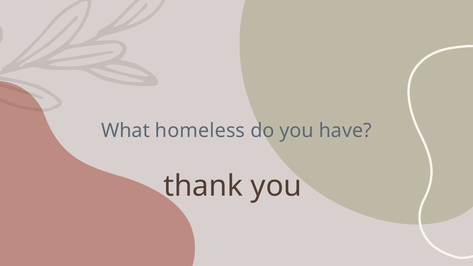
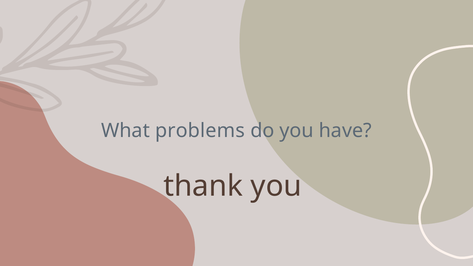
homeless: homeless -> problems (200, 131)
